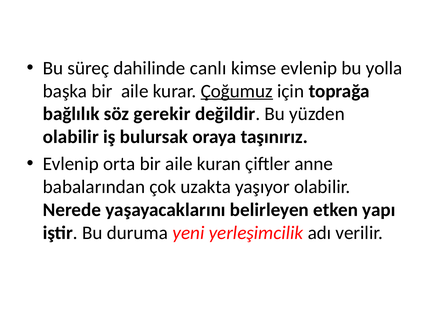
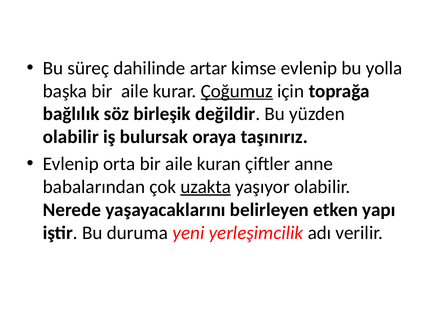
canlı: canlı -> artar (208, 68)
gerekir: gerekir -> birleşik (162, 114)
uzakta underline: none -> present (206, 186)
